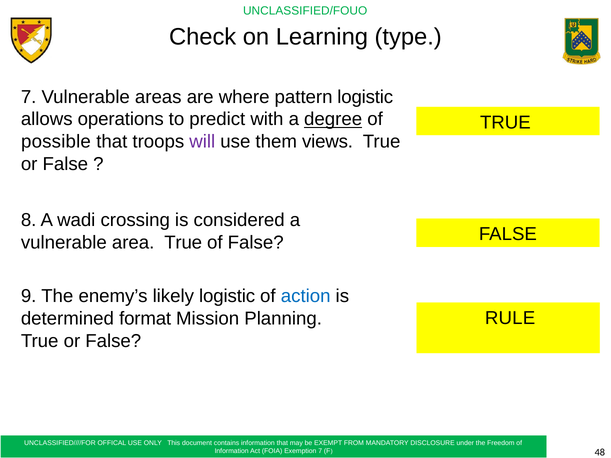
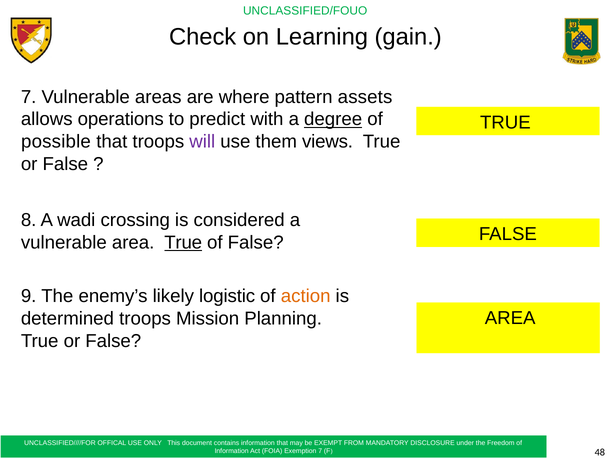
type: type -> gain (408, 37)
pattern logistic: logistic -> assets (365, 97)
True underline: none -> present (183, 243)
action colour: blue -> orange (306, 296)
RULE: RULE -> AREA (510, 318)
determined format: format -> troops (145, 319)
